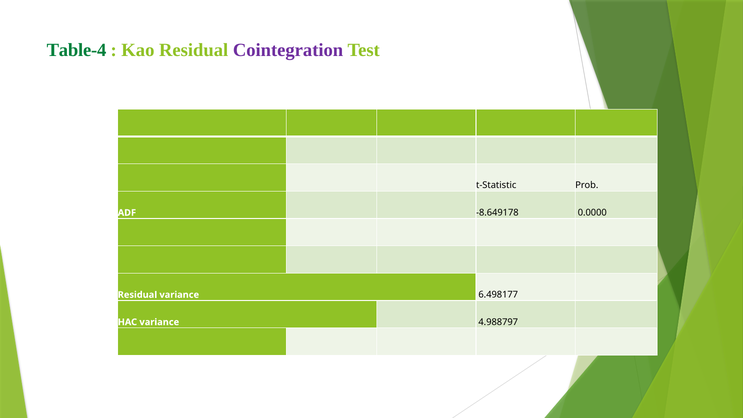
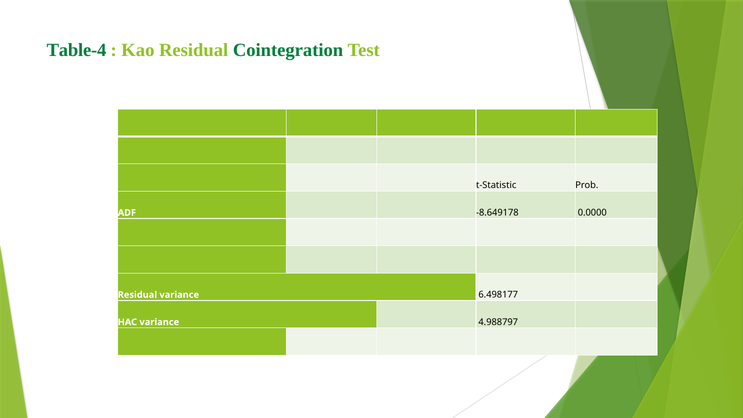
Cointegration colour: purple -> green (288, 50)
